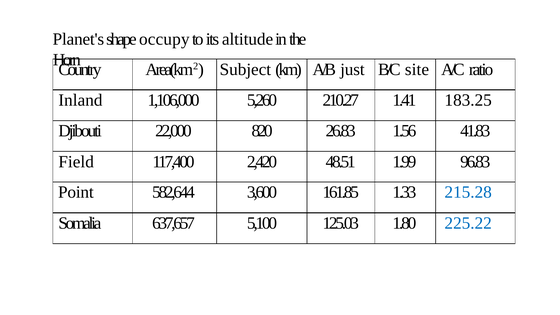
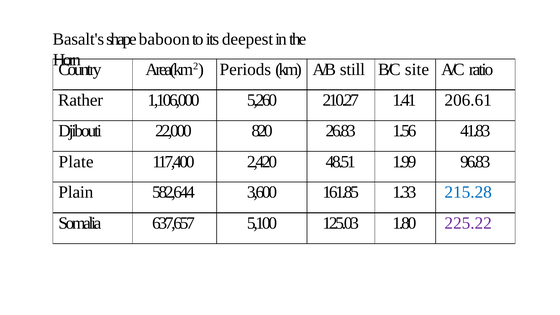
Planet's: Planet's -> Basalt's (78, 39)
occupy: occupy -> baboon (164, 39)
altitude: altitude -> deepest (248, 39)
Subject: Subject -> Periods (245, 69)
just: just -> still (352, 69)
Inland: Inland -> Rather (81, 100)
183.25: 183.25 -> 206.61 (468, 100)
Field: Field -> Plate (76, 162)
Point: Point -> Plain (76, 192)
225.22 colour: blue -> purple (468, 223)
